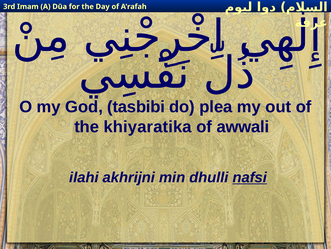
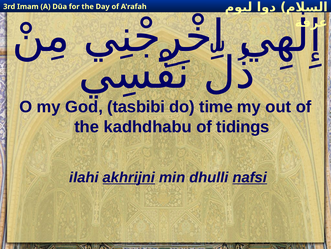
plea: plea -> time (216, 107)
khiyaratika: khiyaratika -> kadhdhabu (148, 126)
awwali: awwali -> tidings (243, 126)
akhrijni underline: none -> present (129, 177)
